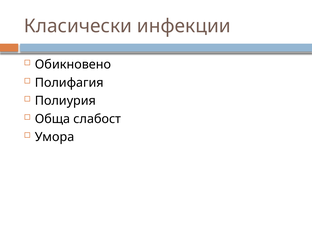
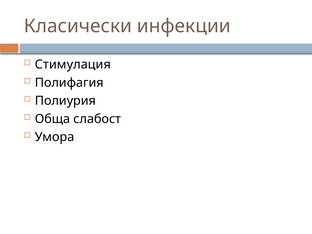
Обикновено: Обикновено -> Стимулация (73, 65)
